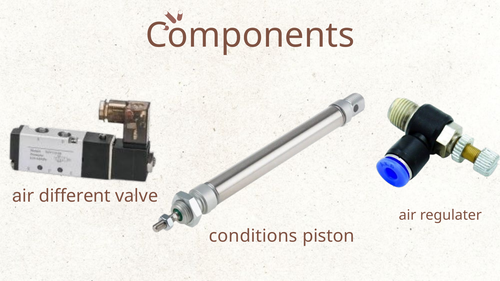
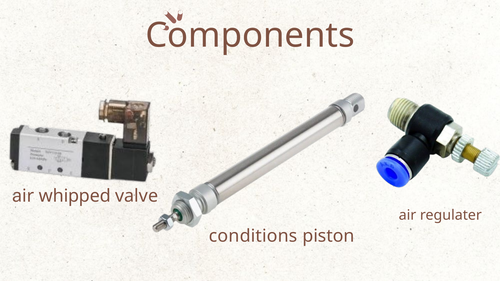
different: different -> whipped (75, 196)
